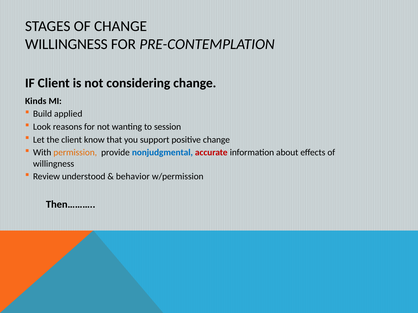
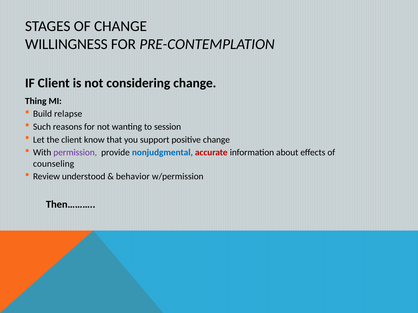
Kinds: Kinds -> Thing (36, 101)
applied: applied -> relapse (68, 114)
Look: Look -> Such (42, 127)
permission colour: orange -> purple (75, 153)
willingness: willingness -> counseling (54, 164)
